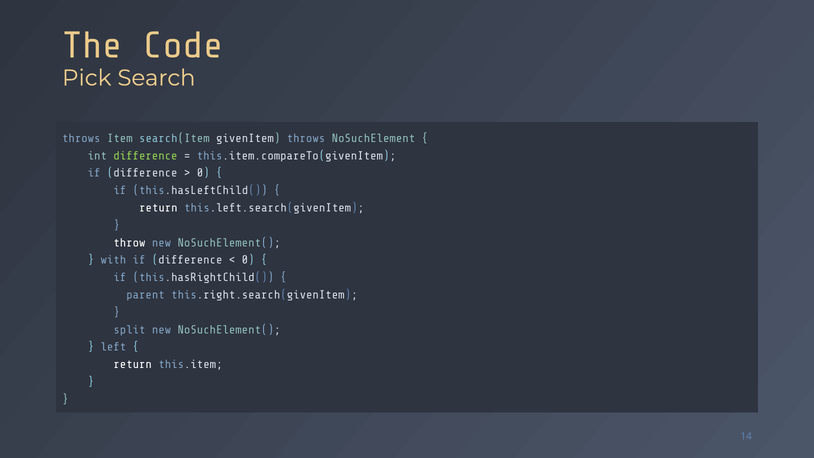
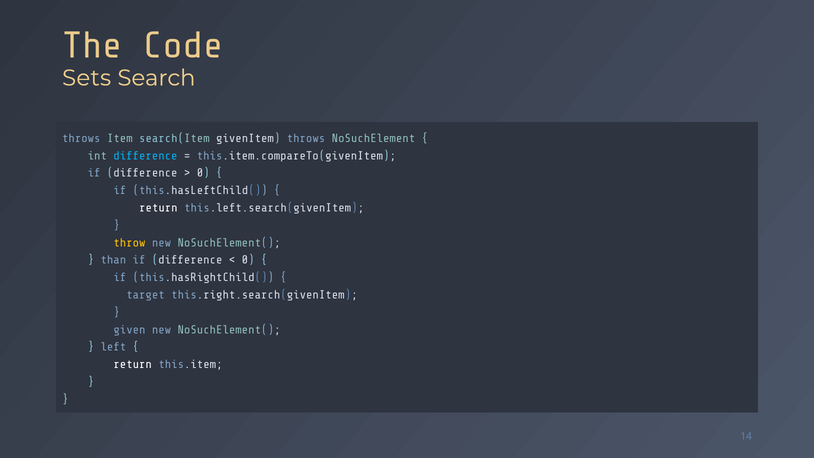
Pick: Pick -> Sets (87, 78)
difference colour: light green -> light blue (145, 156)
throw colour: white -> yellow (129, 243)
with: with -> than (113, 260)
parent: parent -> target (145, 295)
split: split -> given (129, 330)
